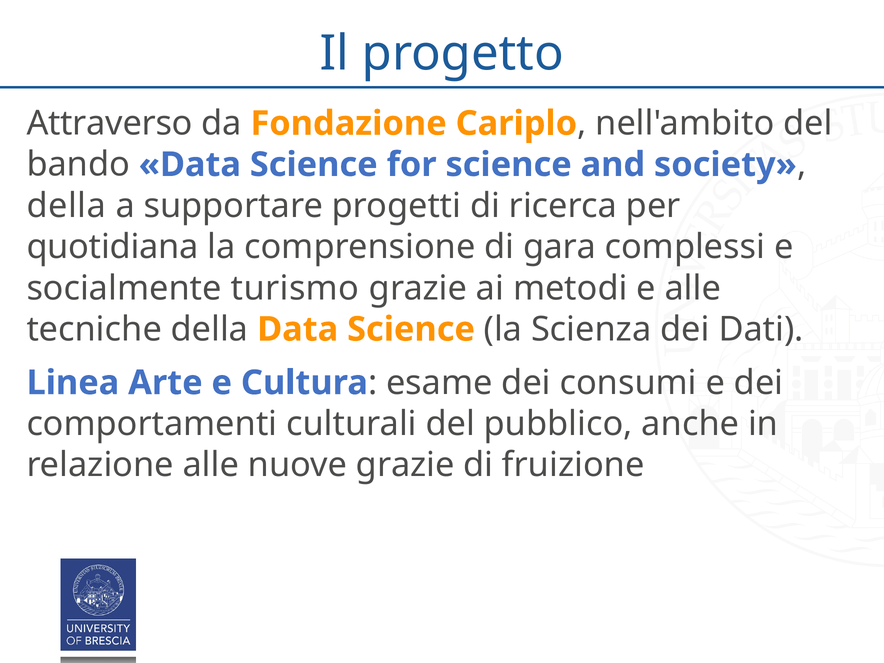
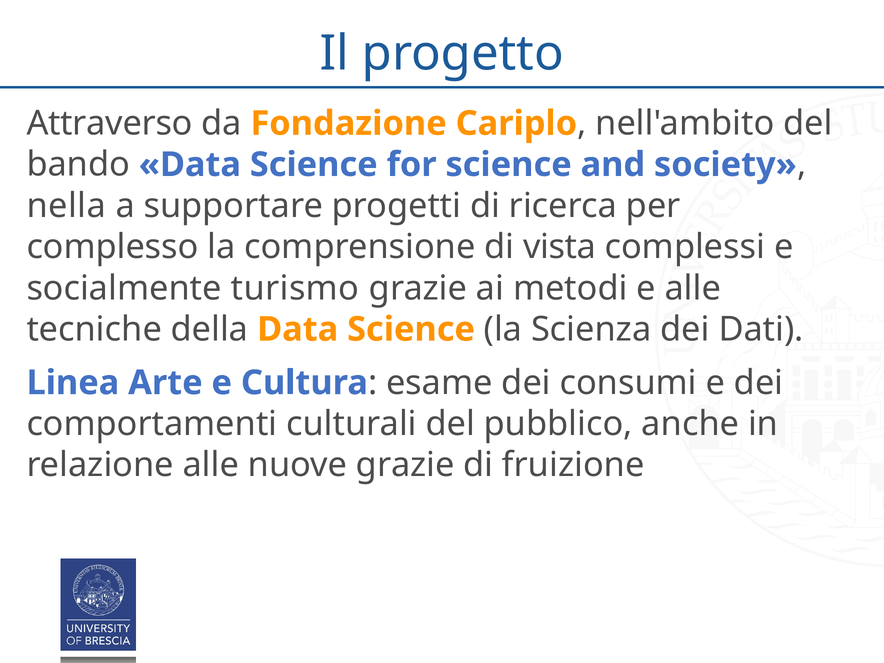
della: della -> nella (66, 206)
quotidiana: quotidiana -> complesso (113, 247)
gara: gara -> vista (560, 247)
